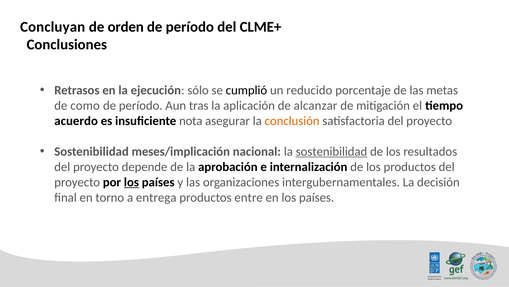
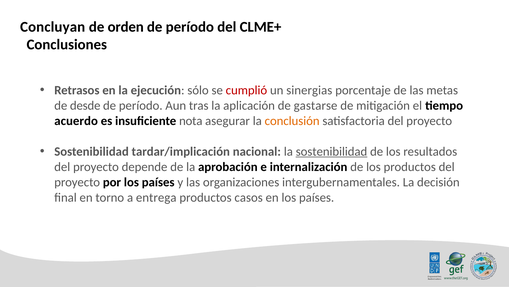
cumplió colour: black -> red (246, 90)
reducido: reducido -> sinergias (309, 90)
como: como -> desde (85, 105)
alcanzar: alcanzar -> gastarse (316, 105)
meses/implicación: meses/implicación -> tardar/implicación (181, 151)
los underline: present -> none (131, 182)
entre: entre -> casos (249, 197)
